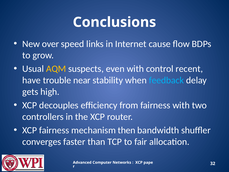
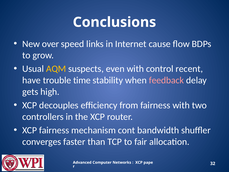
near: near -> time (82, 80)
feedback colour: light blue -> pink (166, 80)
then: then -> cont (127, 130)
